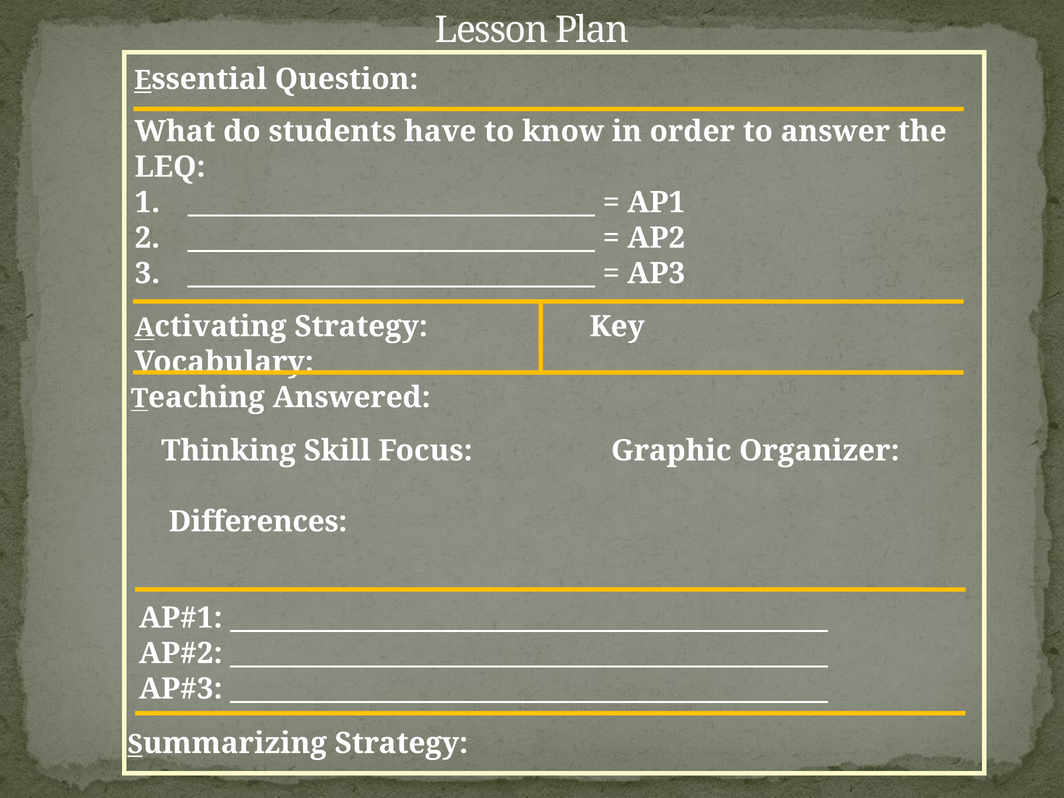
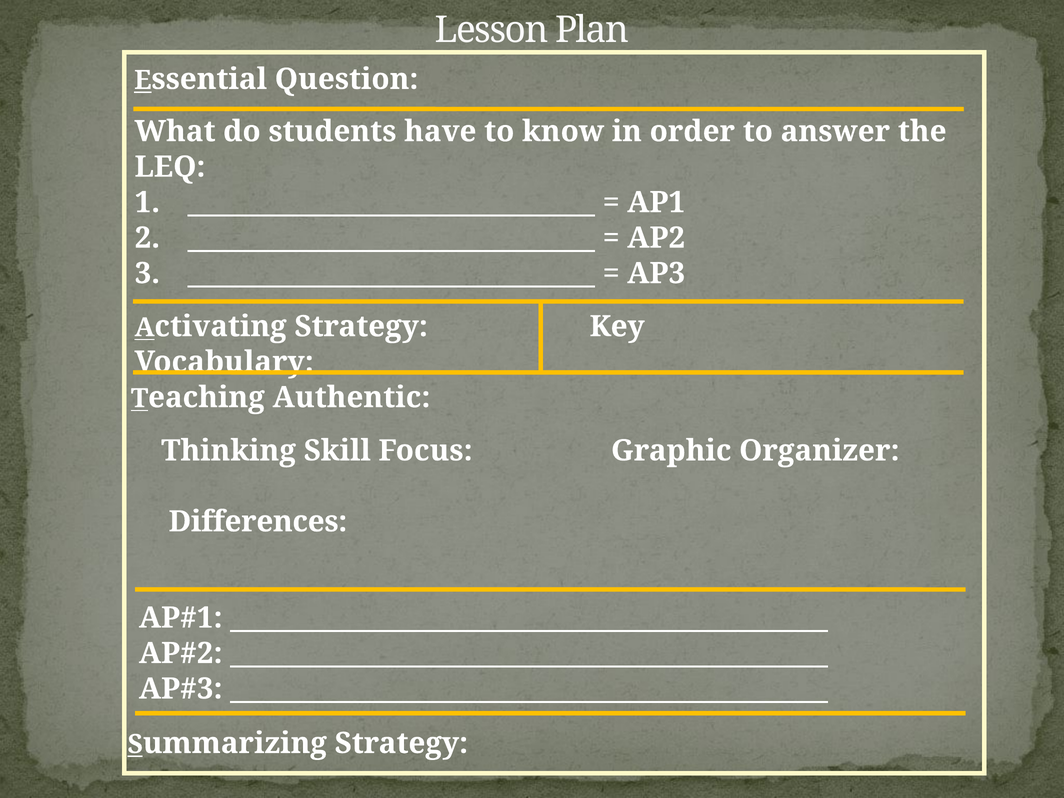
Answered: Answered -> Authentic (351, 397)
